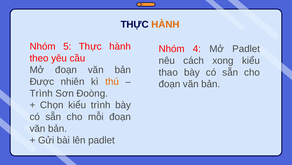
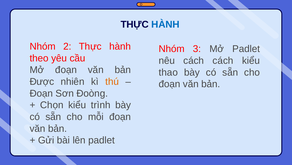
HÀNH colour: orange -> blue (165, 24)
5: 5 -> 2 (67, 46)
4: 4 -> 3 (197, 49)
cách xong: xong -> cách (223, 60)
Trình: Trình -> Đoạn (41, 93)
